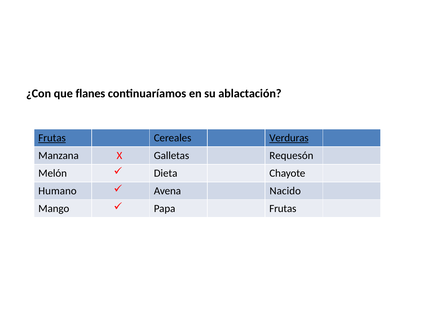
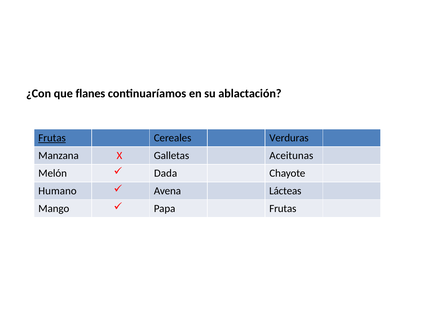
Verduras underline: present -> none (289, 138)
Requesón: Requesón -> Aceitunas (291, 156)
Dieta: Dieta -> Dada (166, 173)
Nacido: Nacido -> Lácteas (285, 191)
